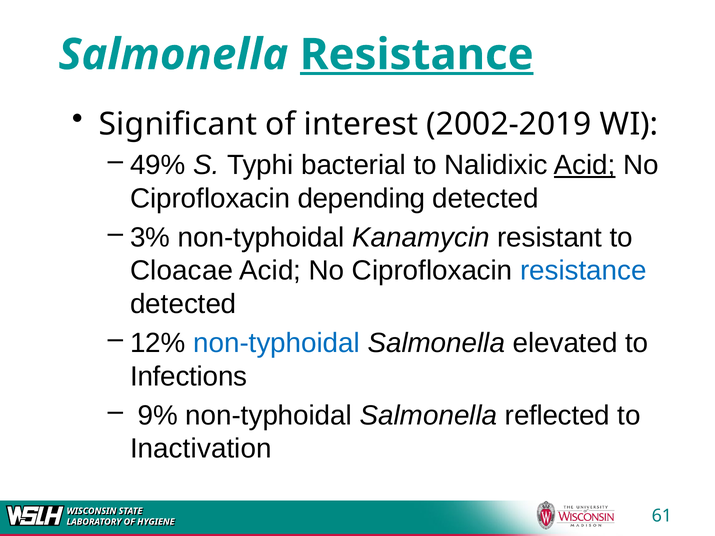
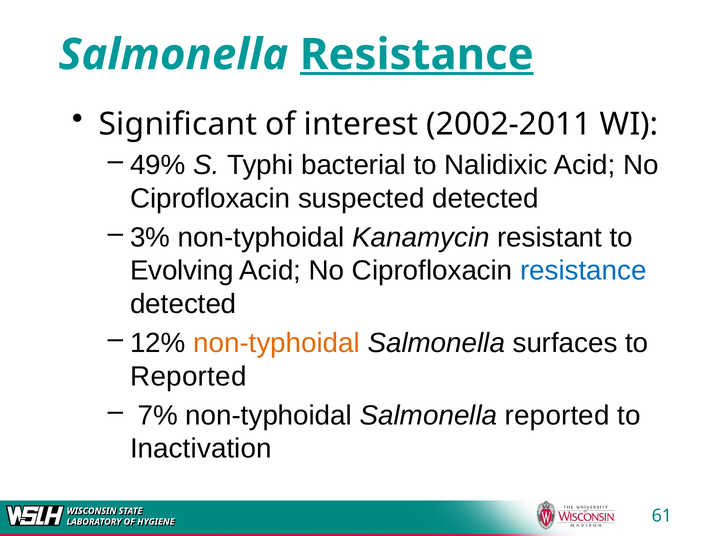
2002-2019: 2002-2019 -> 2002-2011 (509, 124)
Acid underline: present -> none (585, 165)
depending: depending -> suspected (361, 199)
Cloacae: Cloacae -> Evolving (182, 271)
non-typhoidal colour: blue -> orange (277, 343)
elevated: elevated -> surfaces (565, 343)
Infections: Infections -> Reported (188, 377)
9%: 9% -> 7% (158, 416)
Salmonella reflected: reflected -> reported (557, 416)
